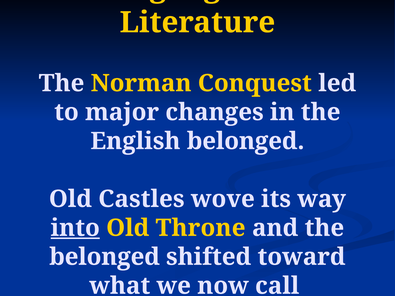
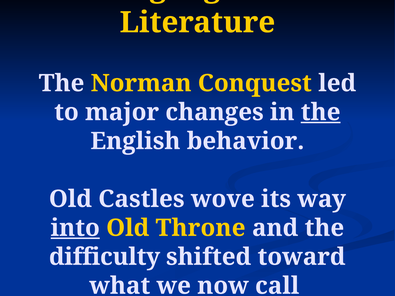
the underline: none -> present (321, 112)
English belonged: belonged -> behavior (246, 141)
belonged: belonged -> difficulty (105, 257)
